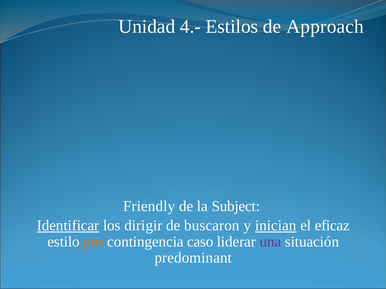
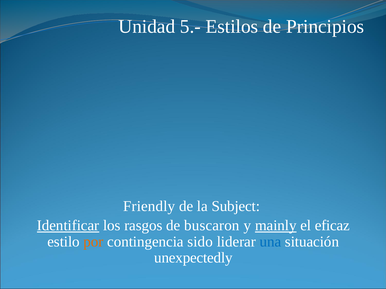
4.-: 4.- -> 5.- (190, 26)
Approach: Approach -> Principios (325, 26)
dirigir: dirigir -> rasgos (143, 226)
inician: inician -> mainly (276, 226)
caso: caso -> sido (200, 242)
una colour: purple -> blue (270, 242)
predominant: predominant -> unexpectedly (193, 258)
